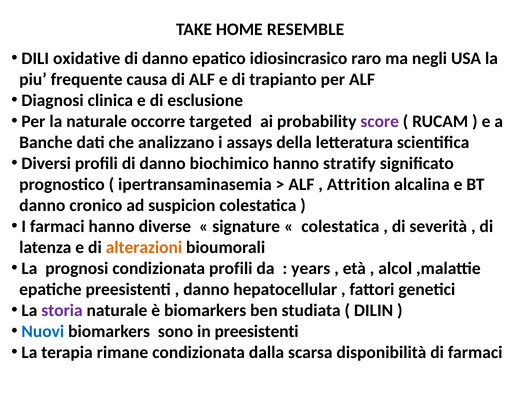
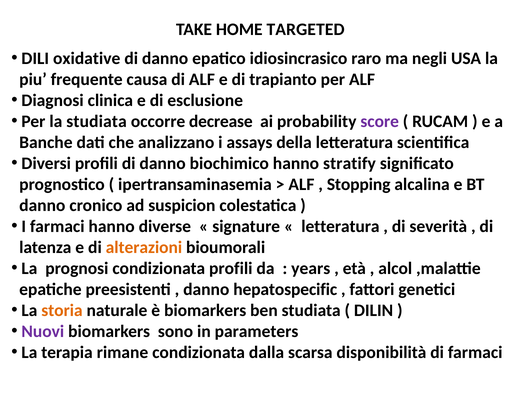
RESEMBLE: RESEMBLE -> TARGETED (306, 29)
la naturale: naturale -> studiata (97, 121)
targeted: targeted -> decrease (221, 121)
Attrition: Attrition -> Stopping (359, 184)
colestatica: colestatica -> letteratura (340, 226)
hepatocellular: hepatocellular -> hepatospecific (285, 289)
storia colour: purple -> orange (62, 310)
Nuovi colour: blue -> purple (43, 331)
in preesistenti: preesistenti -> parameters (256, 331)
